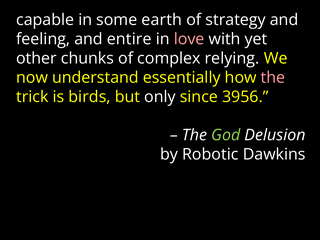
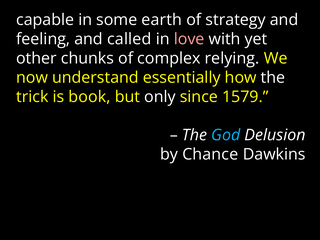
entire: entire -> called (129, 39)
the colour: pink -> white (273, 78)
birds: birds -> book (89, 97)
3956: 3956 -> 1579 (245, 97)
God colour: light green -> light blue (226, 135)
Robotic: Robotic -> Chance (210, 154)
